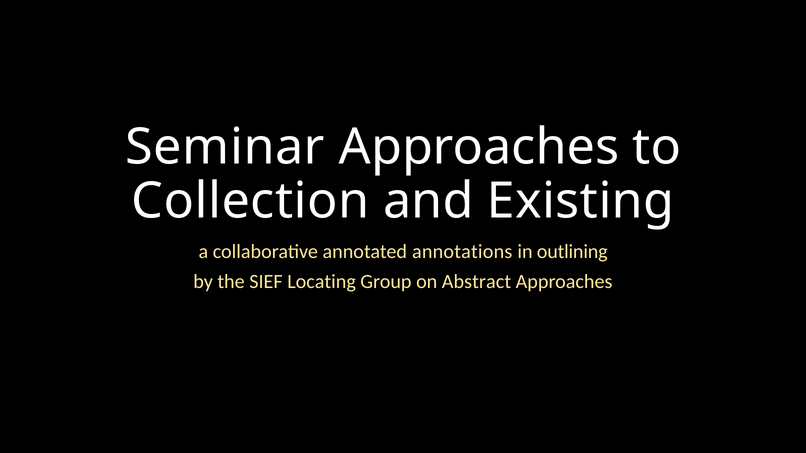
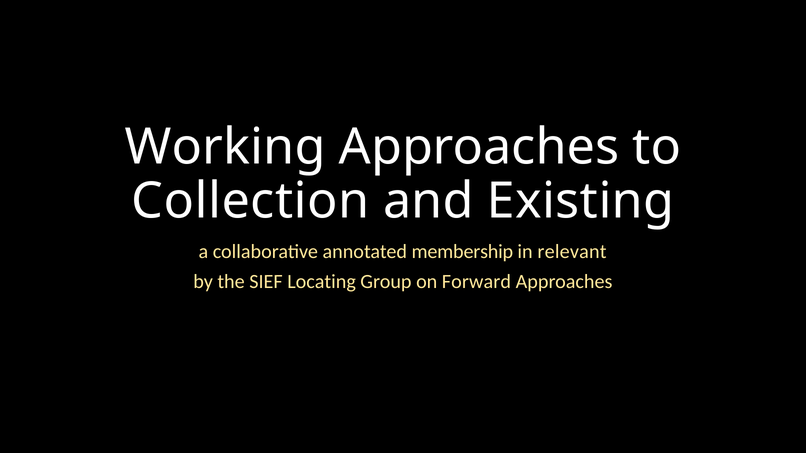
Seminar: Seminar -> Working (225, 147)
annotations: annotations -> membership (462, 252)
outlining: outlining -> relevant (572, 252)
Abstract: Abstract -> Forward (476, 282)
